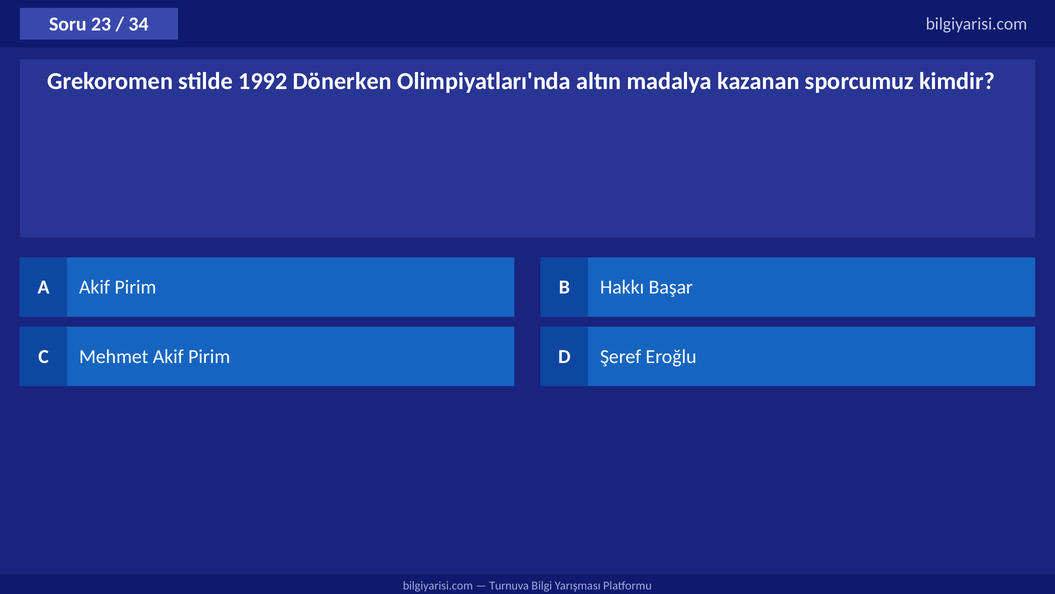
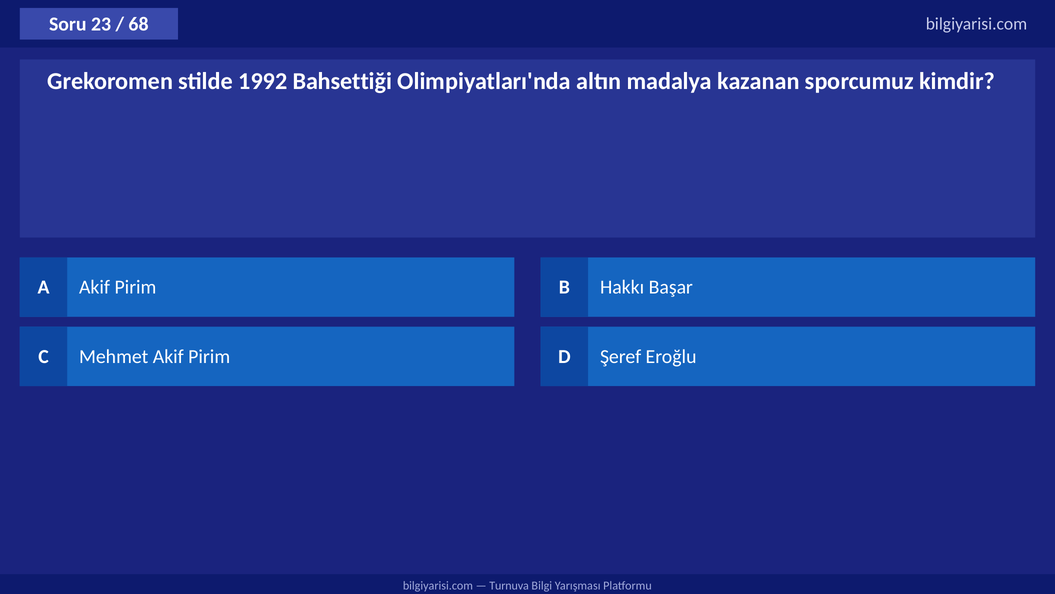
34: 34 -> 68 (139, 24)
Dönerken: Dönerken -> Bahsettiği (342, 81)
